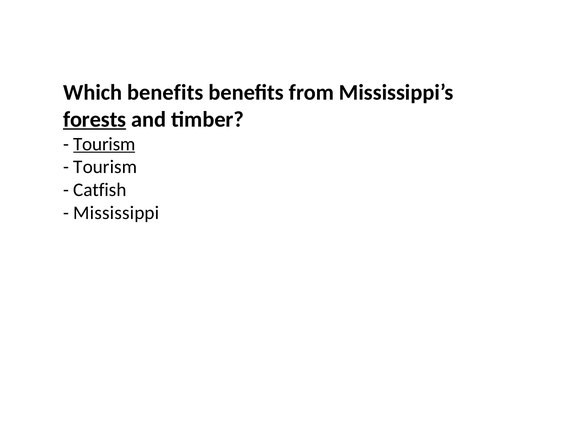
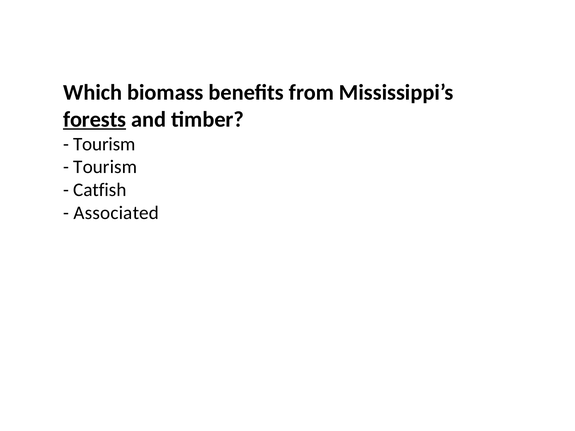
Which benefits: benefits -> biomass (165, 93)
Tourism underline: present -> none (104, 144)
Mississippi: Mississippi -> Associated (116, 213)
